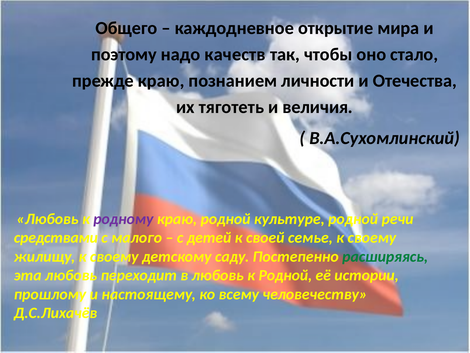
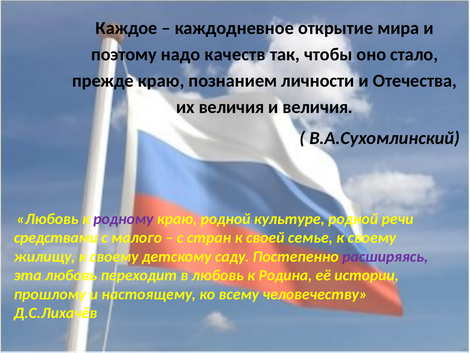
Общего: Общего -> Каждое (127, 28)
их тяготеть: тяготеть -> величия (231, 107)
детей: детей -> стран (209, 237)
расширяясь colour: green -> purple (385, 256)
к Родной: Родной -> Родина (285, 275)
